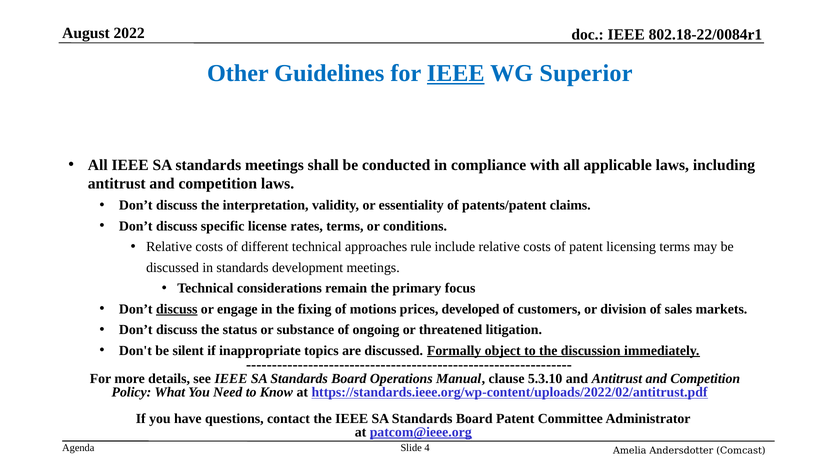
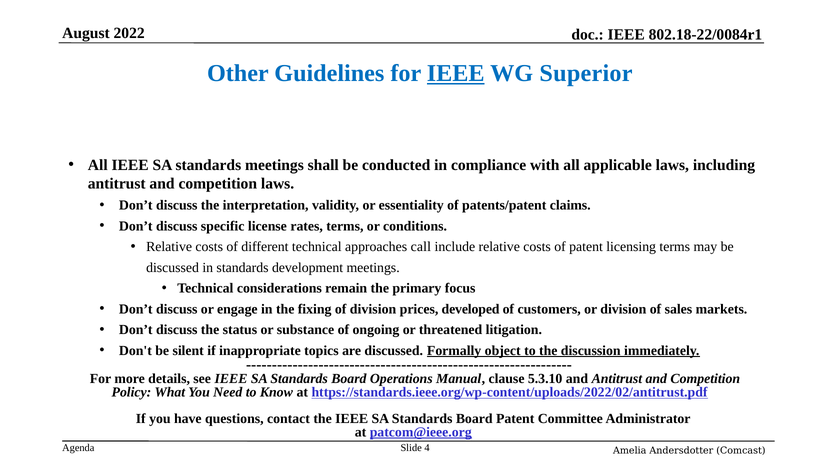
rule: rule -> call (421, 247)
discuss underline: present -> none (177, 309)
of motions: motions -> division (373, 309)
